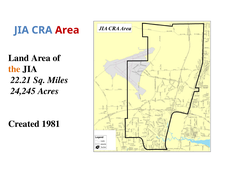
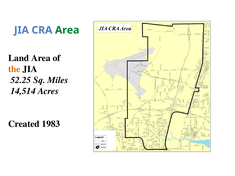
Area colour: red -> green (67, 30)
22.21: 22.21 -> 52.25 (21, 80)
24,245: 24,245 -> 14,514 (23, 91)
1981: 1981 -> 1983 (51, 124)
